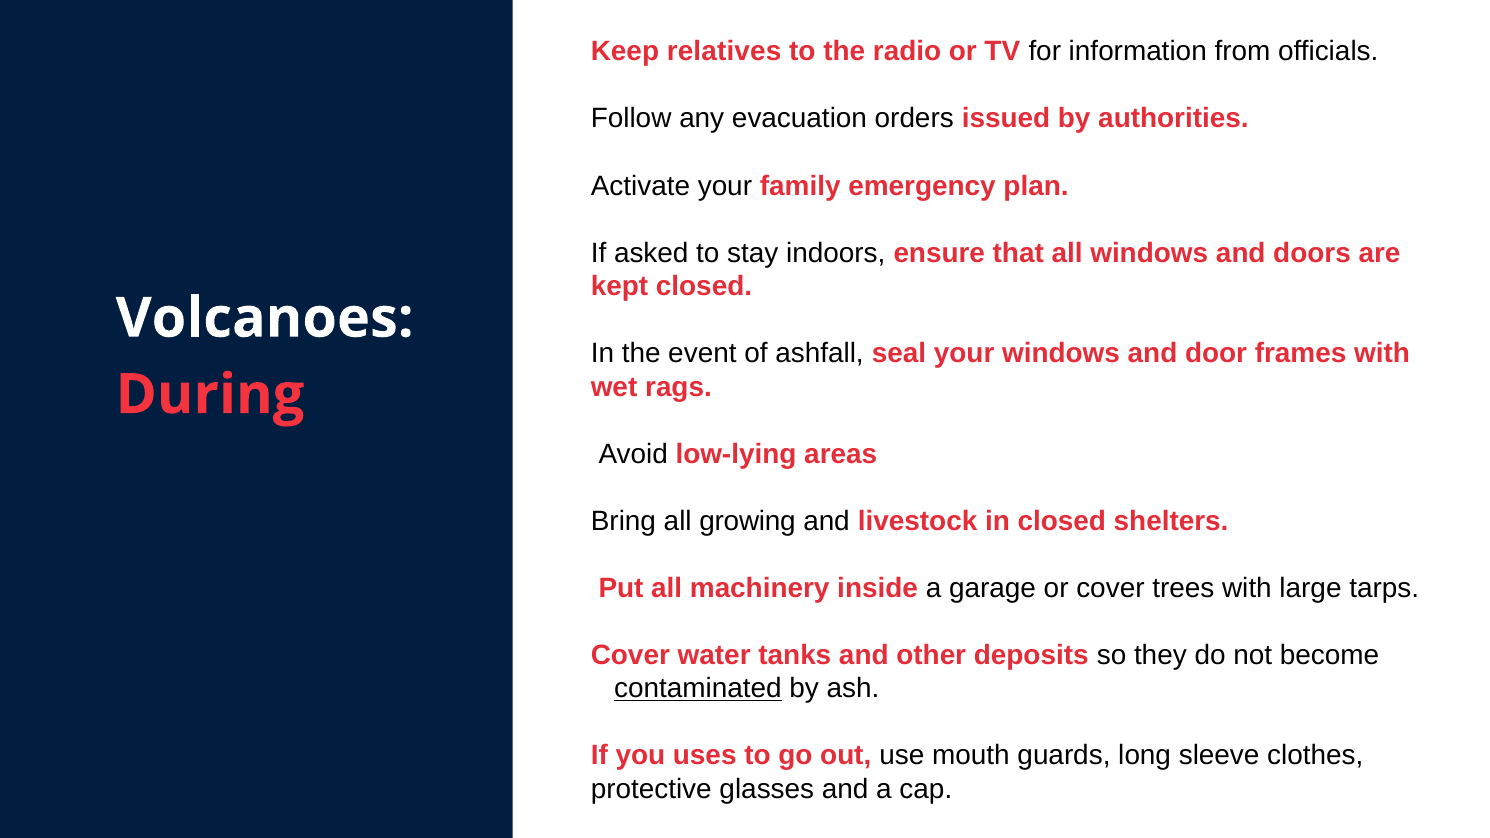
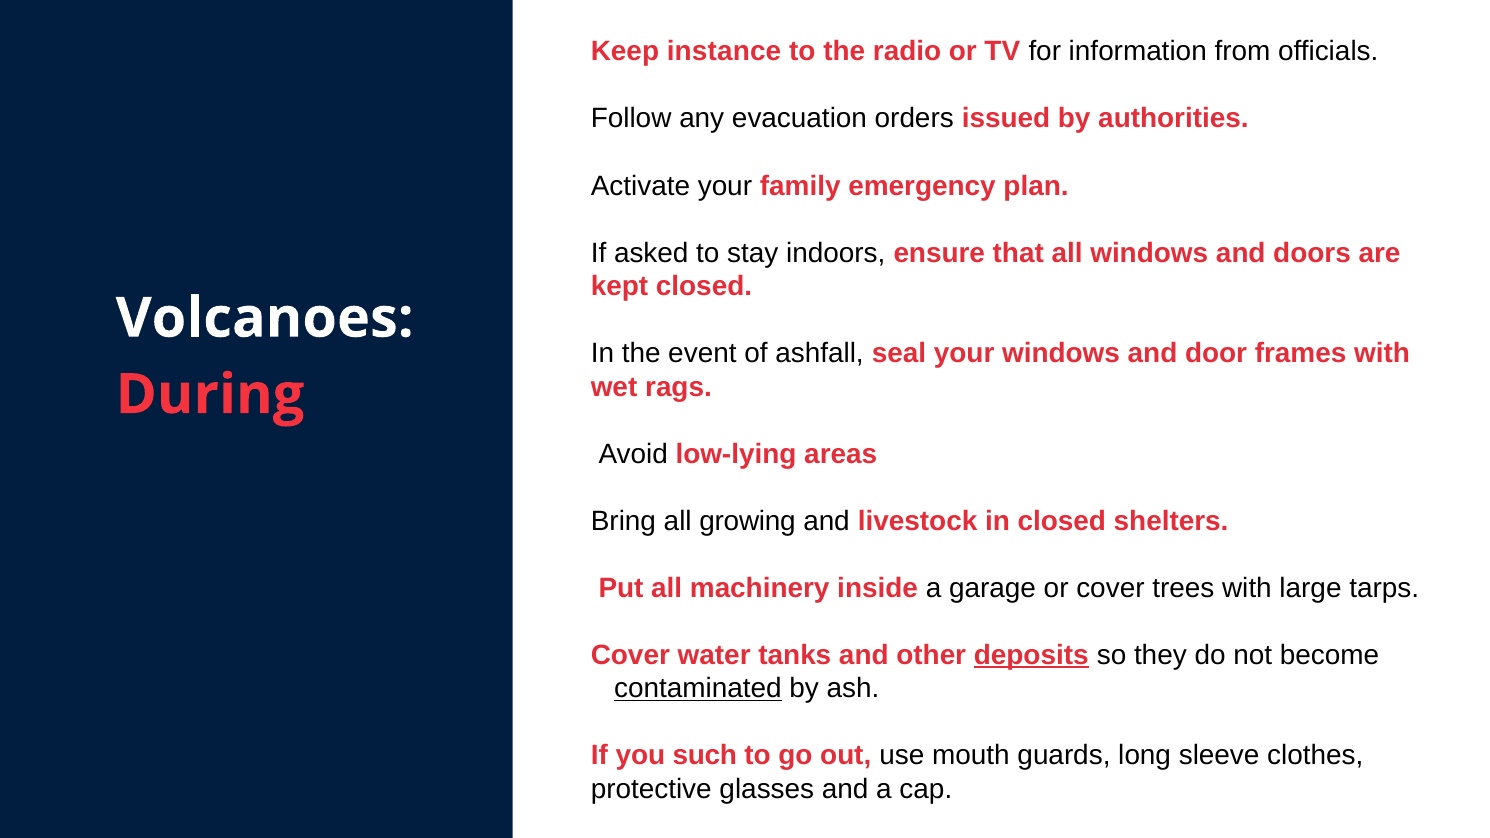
relatives: relatives -> instance (724, 52)
deposits underline: none -> present (1031, 655)
uses: uses -> such (705, 756)
